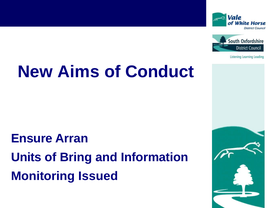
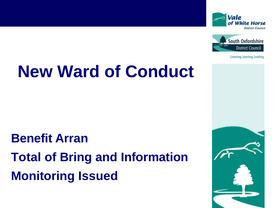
Aims: Aims -> Ward (79, 72)
Ensure: Ensure -> Benefit (32, 139)
Units: Units -> Total (26, 158)
